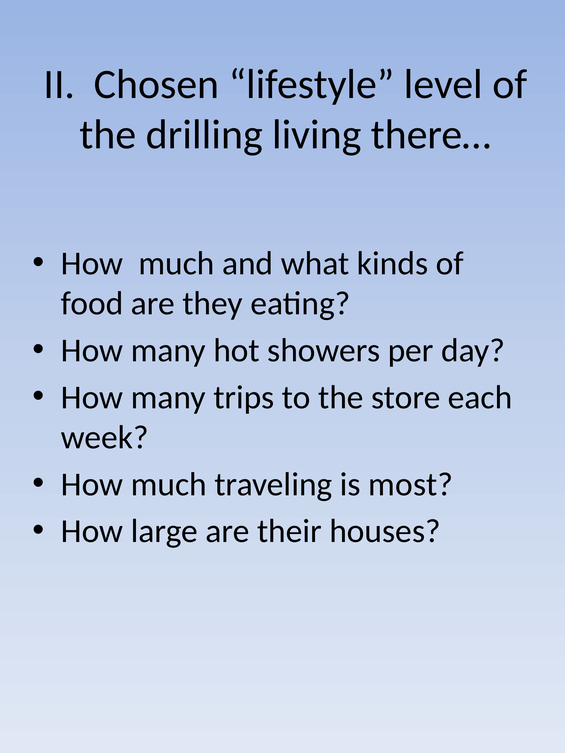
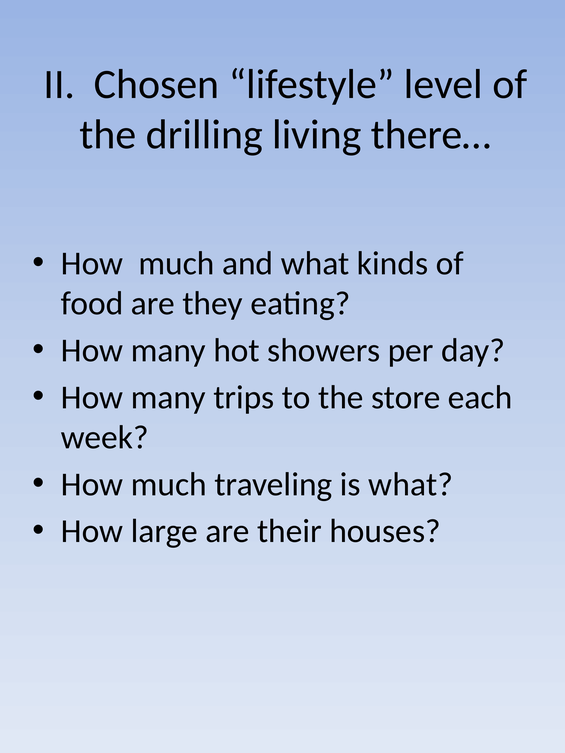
is most: most -> what (411, 485)
